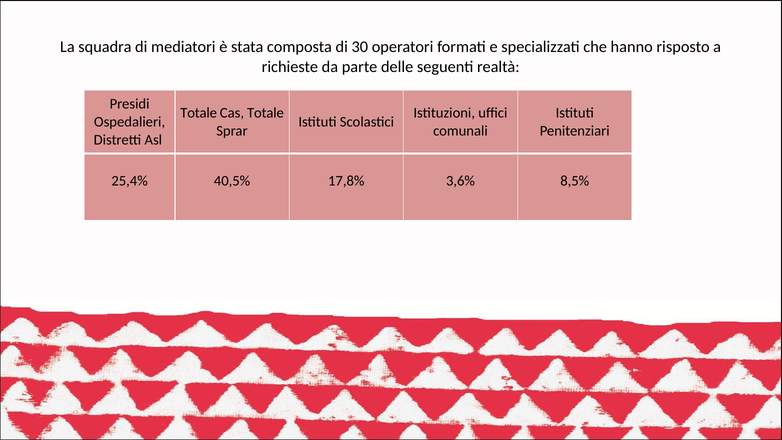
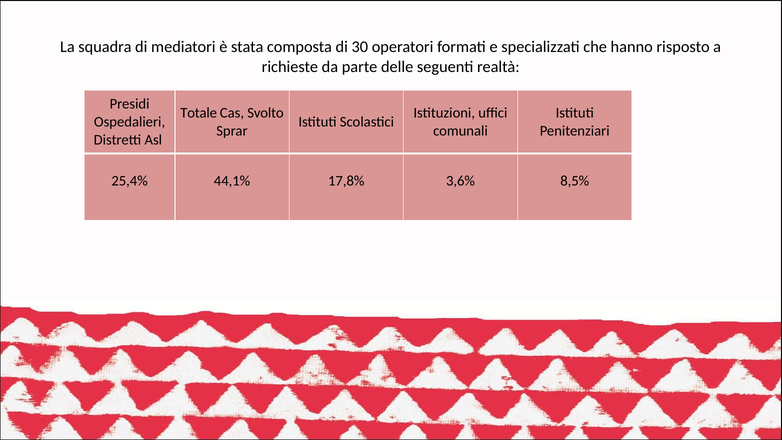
Cas Totale: Totale -> Svolto (265, 113)
40,5%: 40,5% -> 44,1% (232, 181)
